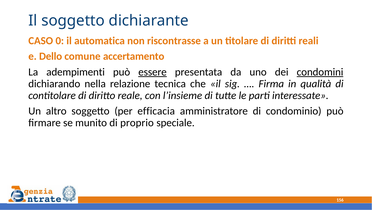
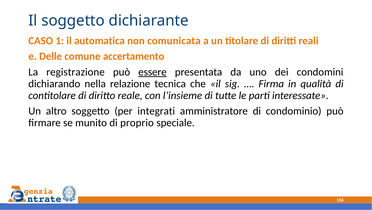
0: 0 -> 1 (60, 41)
riscontrasse: riscontrasse -> comunicata (174, 41)
Dello: Dello -> Delle (51, 56)
adempimenti: adempimenti -> registrazione (76, 72)
condomini underline: present -> none (320, 72)
efficacia: efficacia -> integrati (156, 111)
